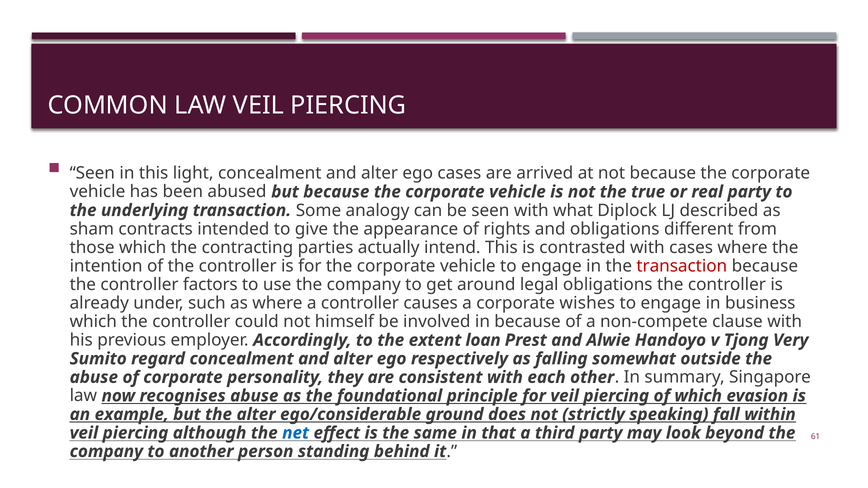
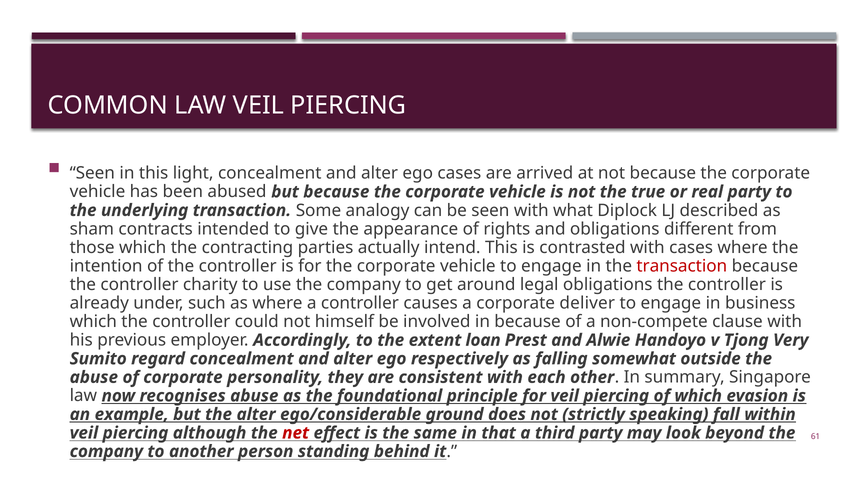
factors: factors -> charity (210, 285)
wishes: wishes -> deliver (587, 303)
net colour: blue -> red (296, 433)
